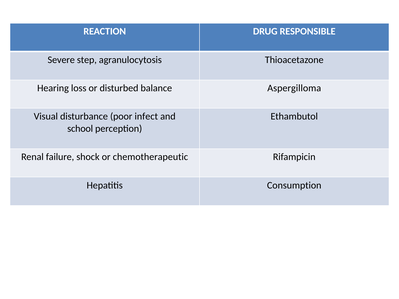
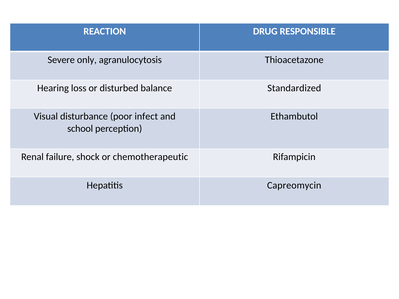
step: step -> only (87, 60)
Aspergilloma: Aspergilloma -> Standardized (294, 88)
Consumption: Consumption -> Capreomycin (294, 185)
